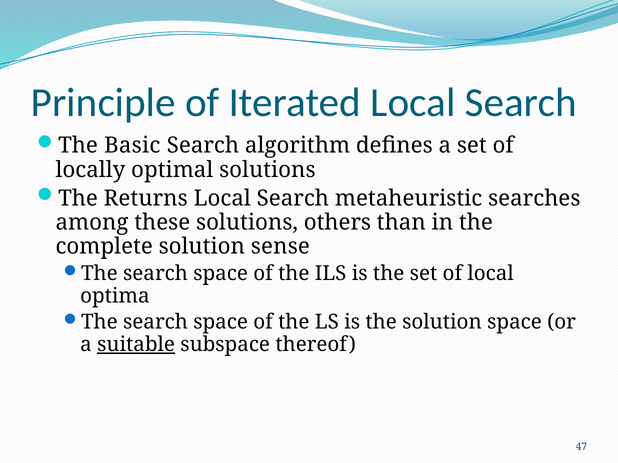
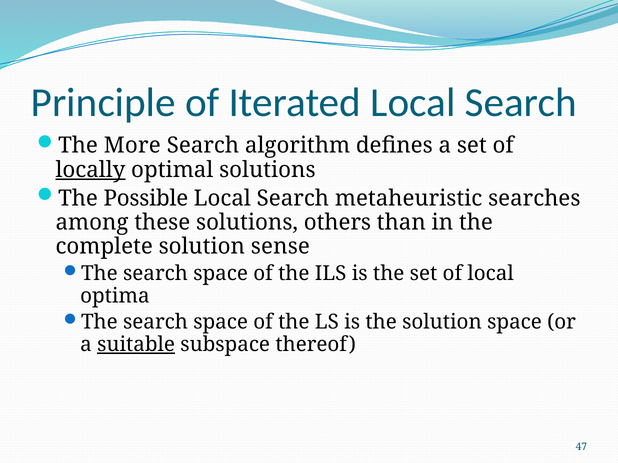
Basic: Basic -> More (132, 146)
locally underline: none -> present (90, 170)
Returns: Returns -> Possible (146, 198)
